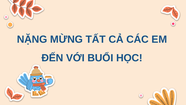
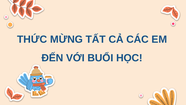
NẶNG: NẶNG -> THỨC (32, 39)
